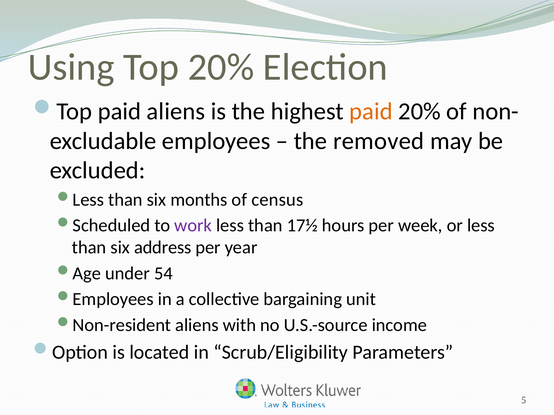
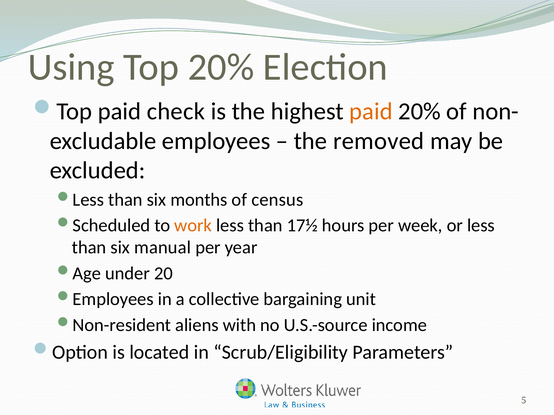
paid aliens: aliens -> check (176, 112)
work colour: purple -> orange (193, 226)
address: address -> manual (163, 248)
54: 54 -> 20 (163, 274)
